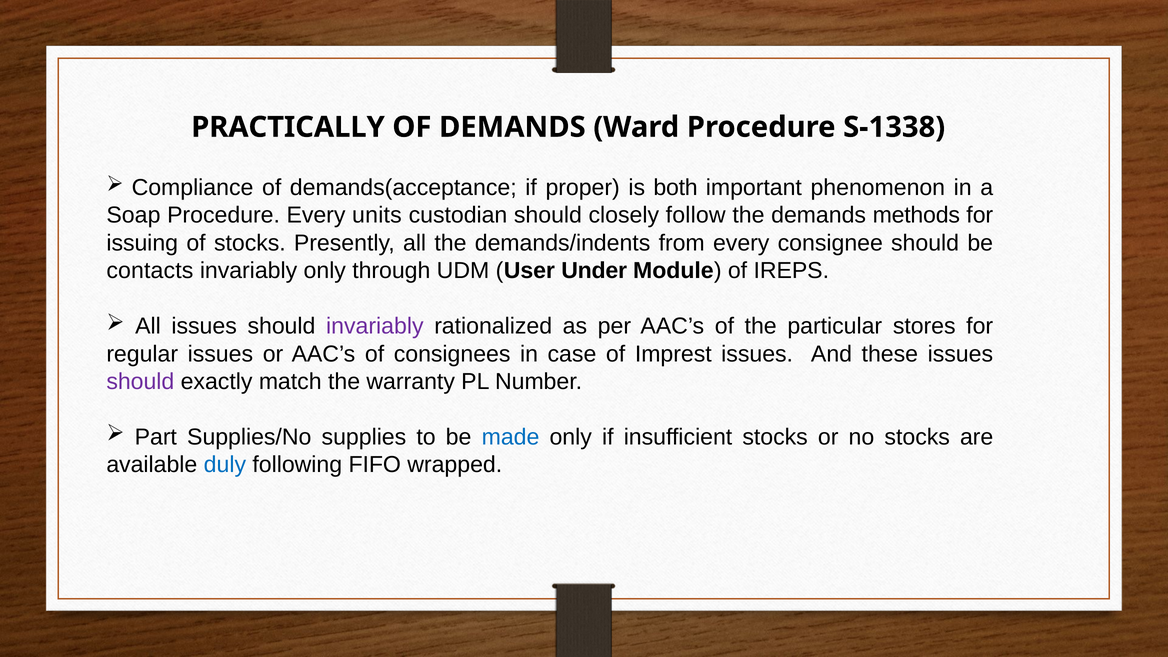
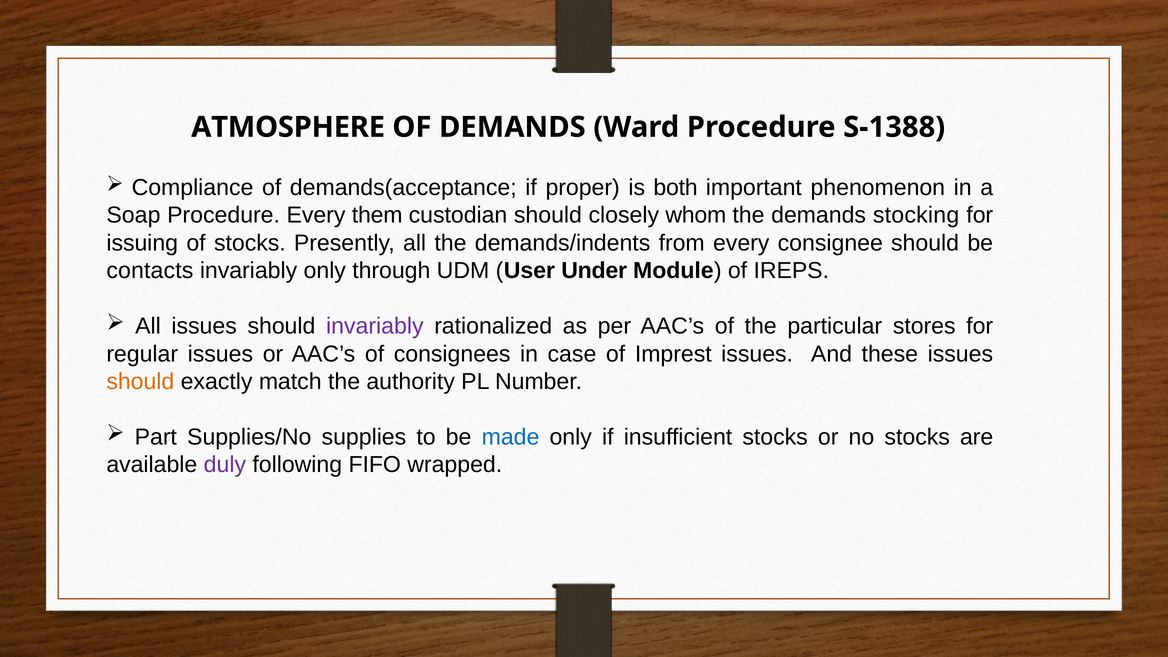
PRACTICALLY: PRACTICALLY -> ATMOSPHERE (288, 127)
S-1338: S-1338 -> S-1388 (894, 127)
units: units -> them (377, 215)
follow: follow -> whom (696, 215)
methods: methods -> stocking (916, 215)
should colour: purple -> orange (140, 382)
warranty: warranty -> authority (411, 382)
duly colour: blue -> purple (225, 465)
